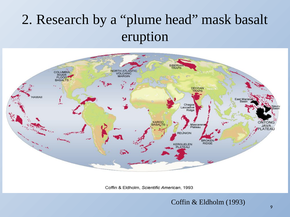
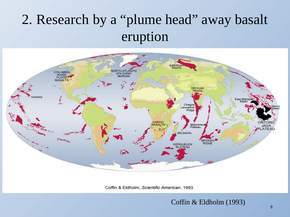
mask: mask -> away (216, 20)
